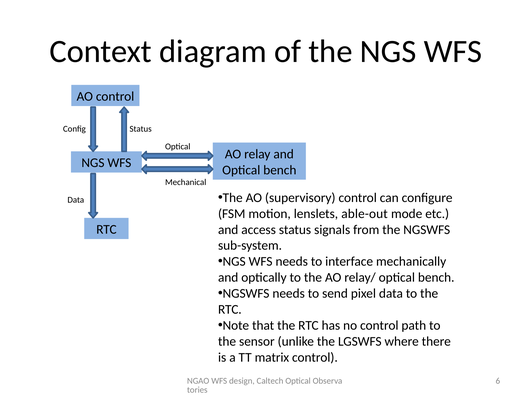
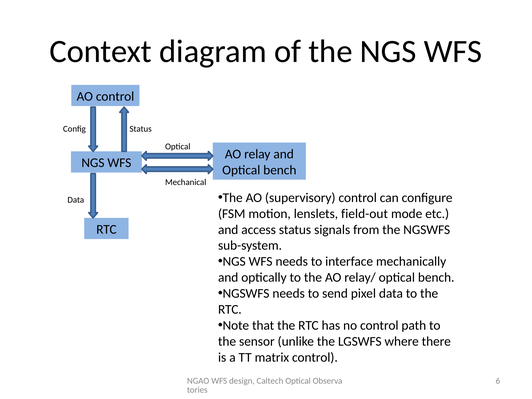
able-out: able-out -> field-out (365, 214)
